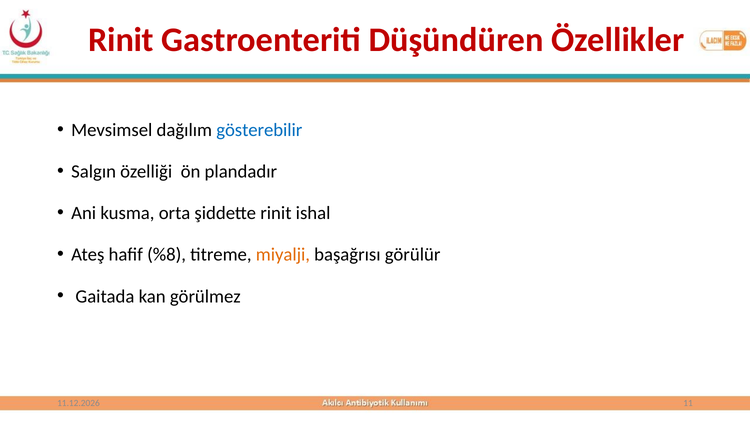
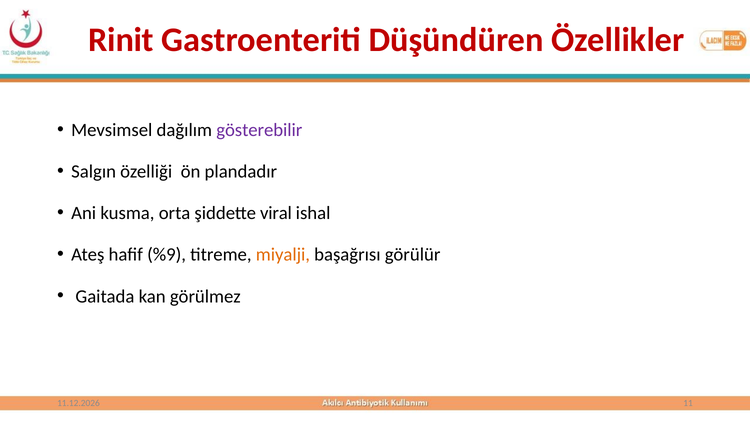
gösterebilir colour: blue -> purple (259, 130)
şiddette rinit: rinit -> viral (276, 213)
%8: %8 -> %9 (167, 255)
